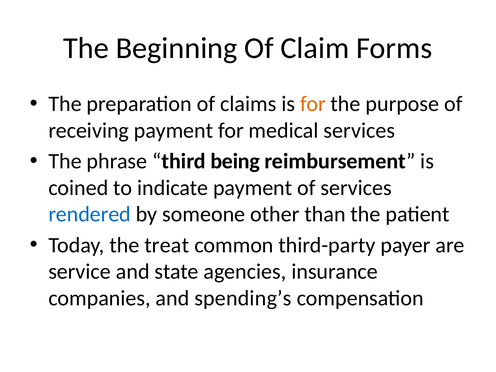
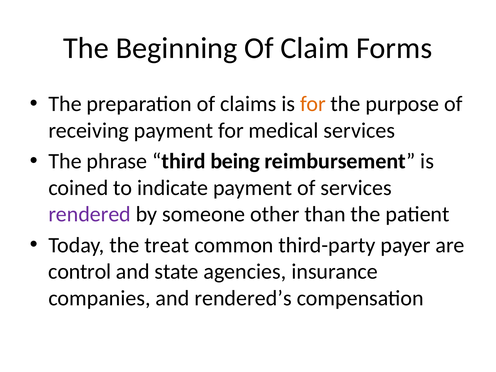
rendered colour: blue -> purple (90, 214)
service: service -> control (80, 272)
spending’s: spending’s -> rendered’s (243, 298)
